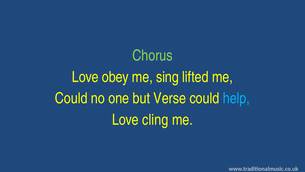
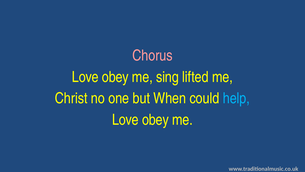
Chorus colour: light green -> pink (152, 55)
Could: Could -> Christ (71, 98)
Verse: Verse -> When (170, 98)
cling: cling -> obey (155, 119)
